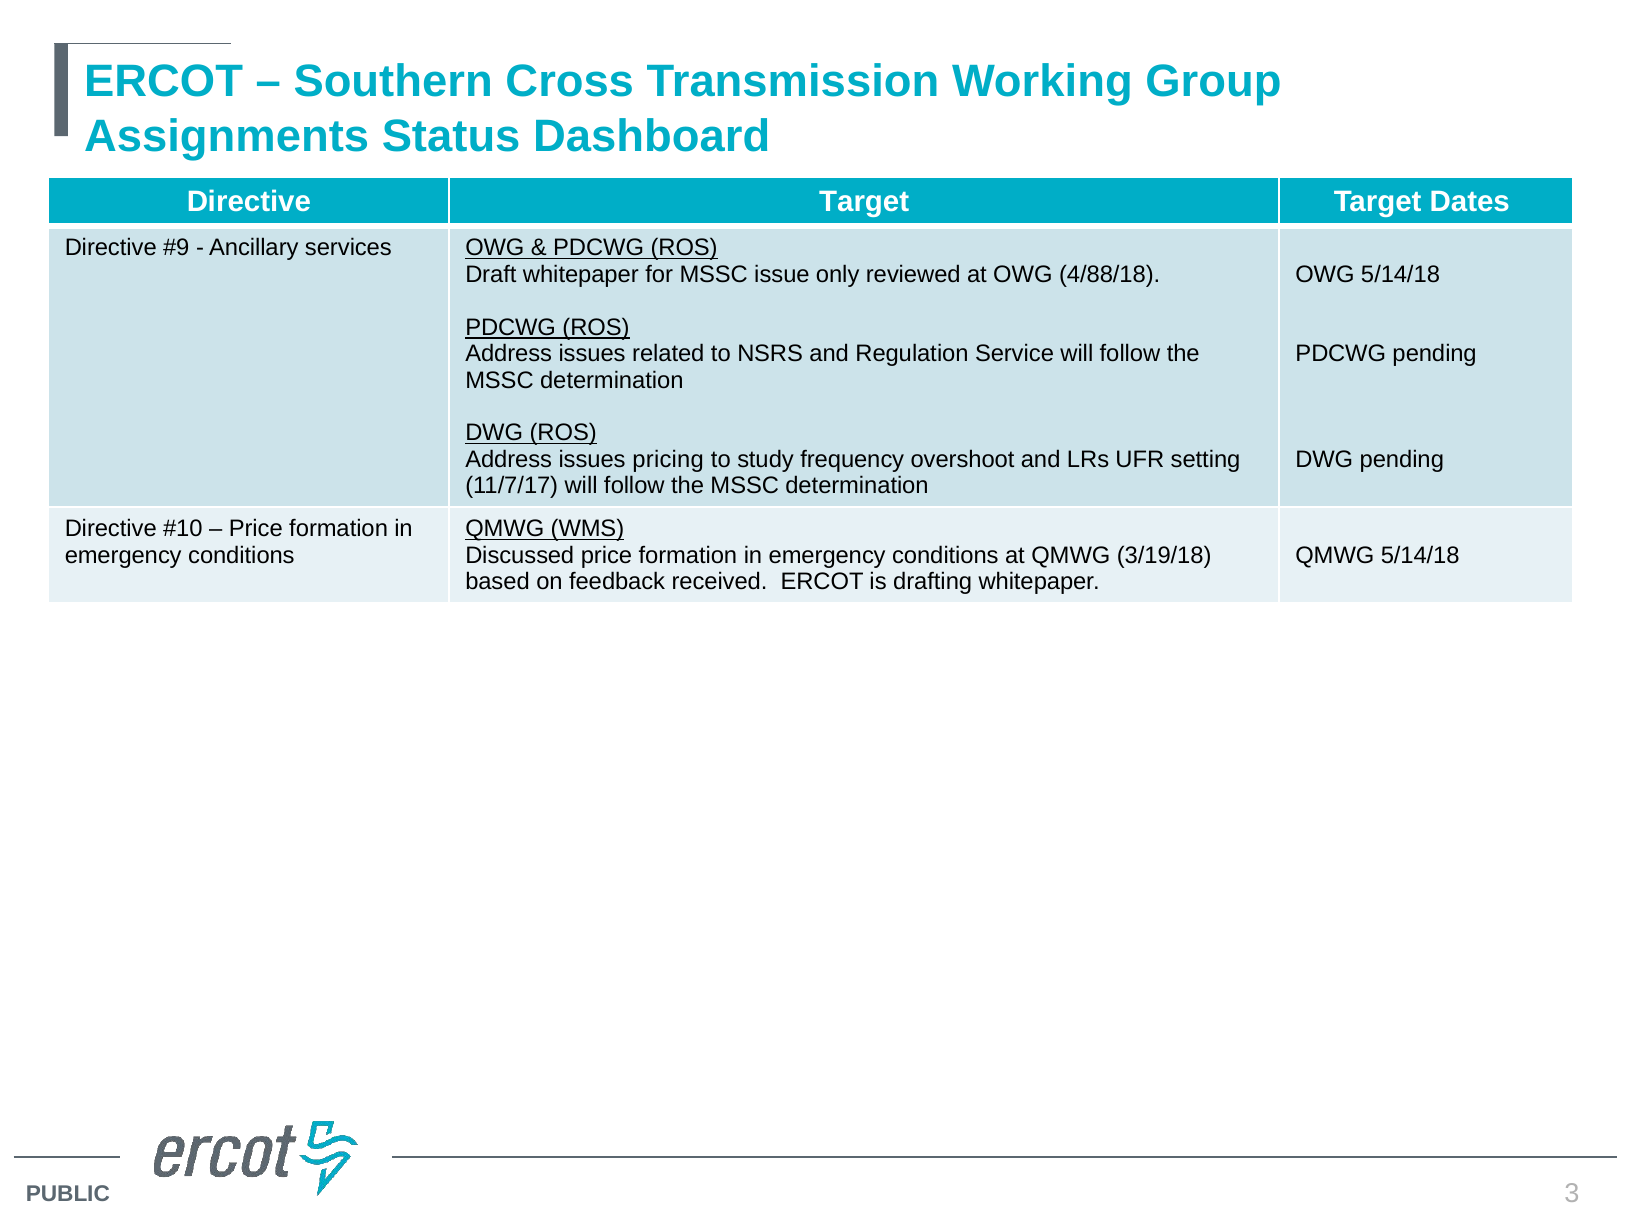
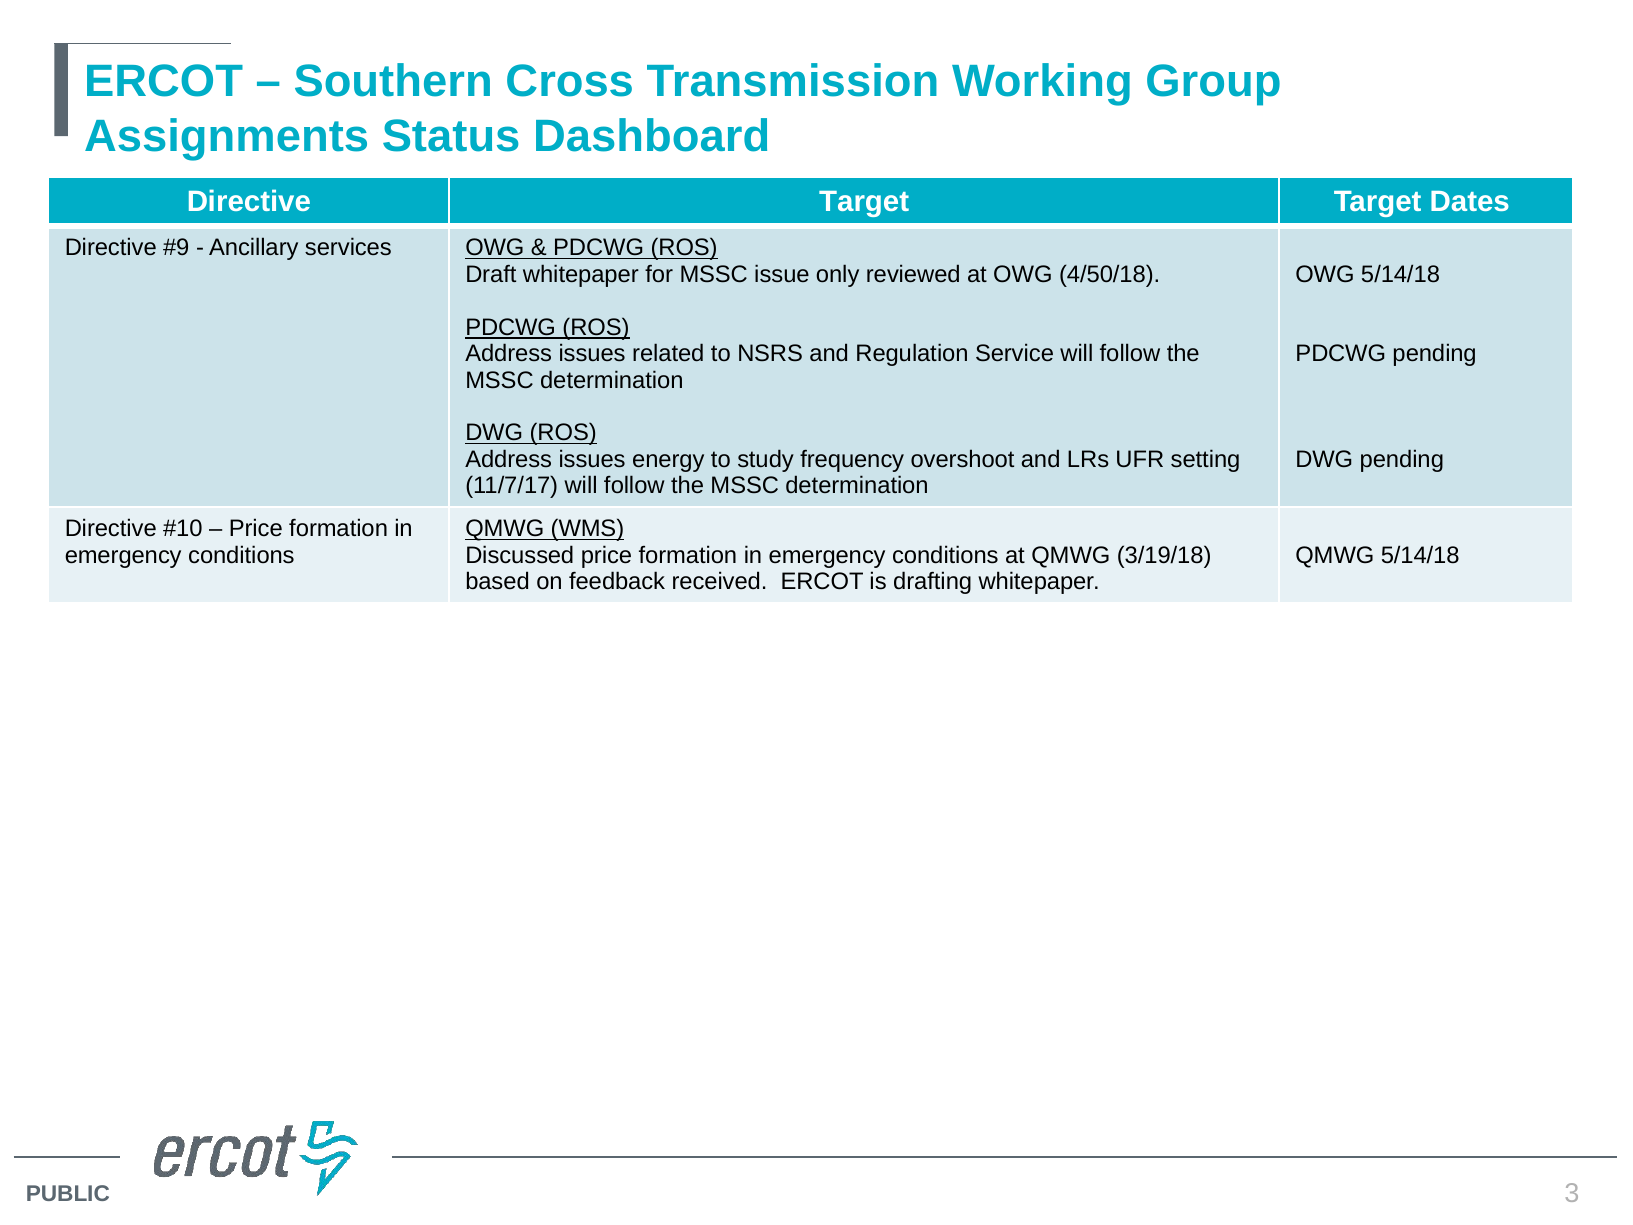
4/88/18: 4/88/18 -> 4/50/18 (1110, 274)
pricing: pricing -> energy (668, 459)
